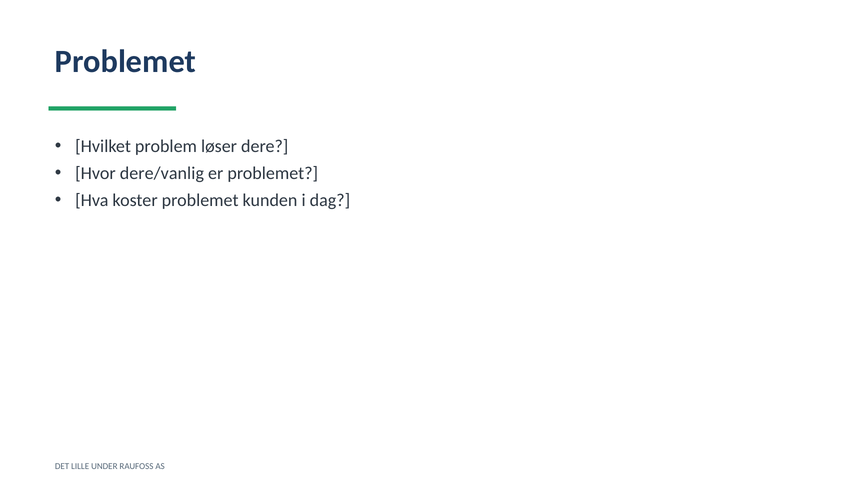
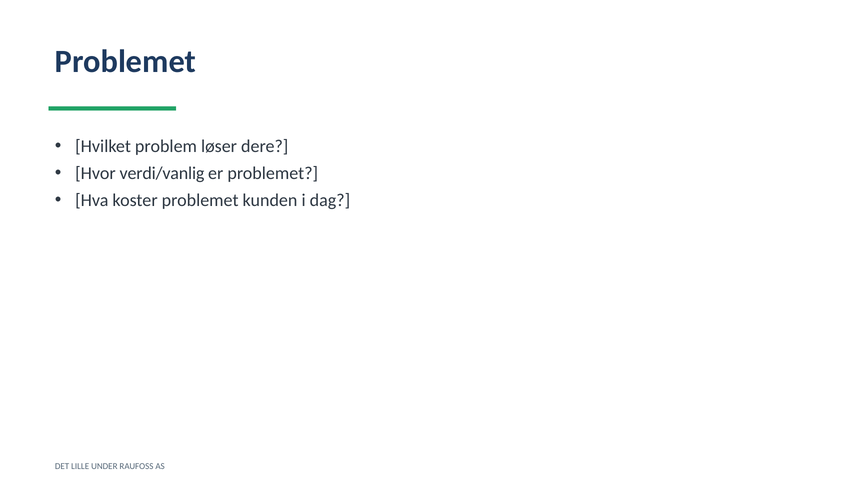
dere/vanlig: dere/vanlig -> verdi/vanlig (162, 173)
